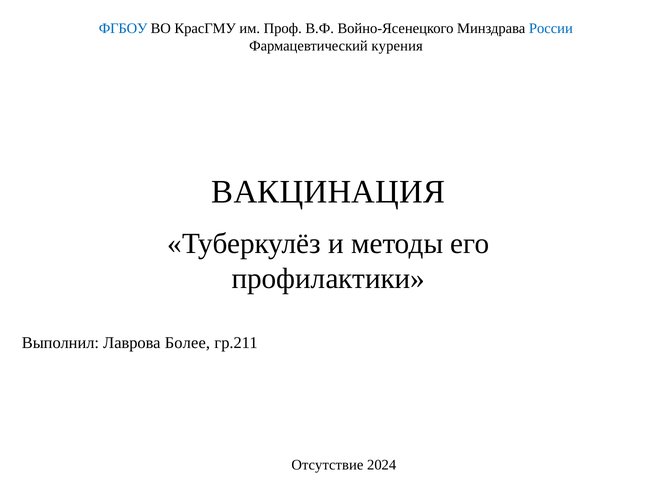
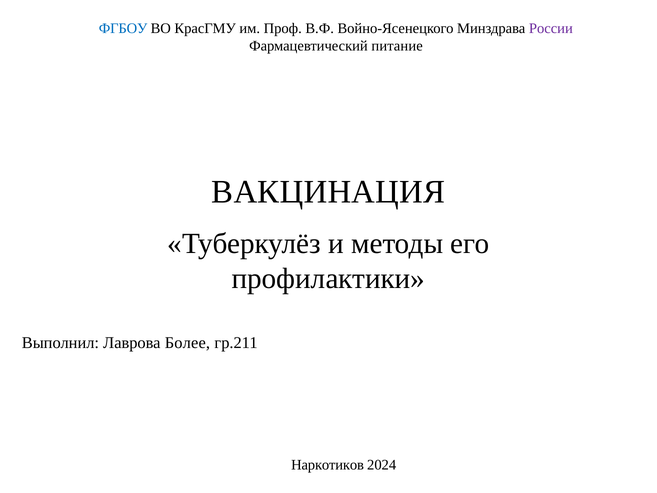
России colour: blue -> purple (551, 28)
курения: курения -> питание (397, 46)
Отсутствие: Отсутствие -> Наркотиков (328, 465)
